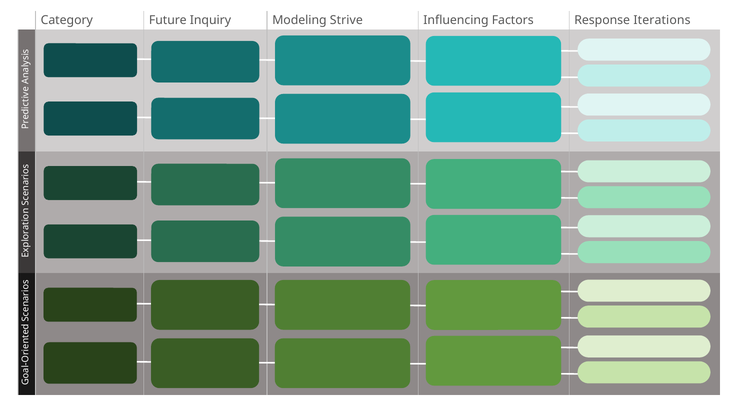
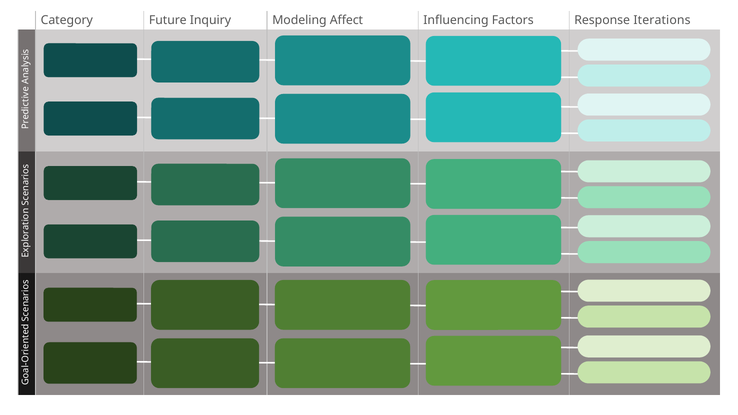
Strive: Strive -> Affect (346, 20)
